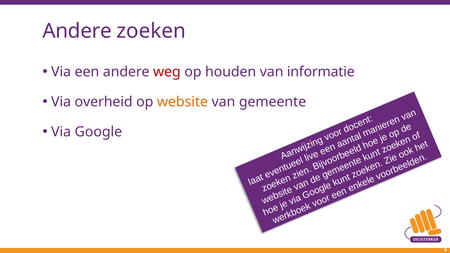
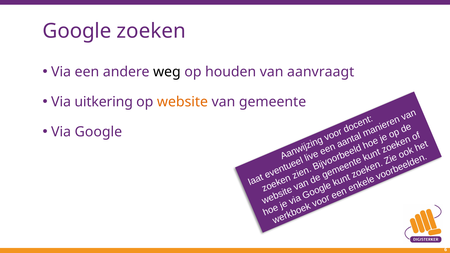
Andere: Andere -> Google (77, 31)
weg colour: red -> black (167, 72)
informatie: informatie -> aanvraagt (321, 72)
overheid: overheid -> uitkering (104, 102)
